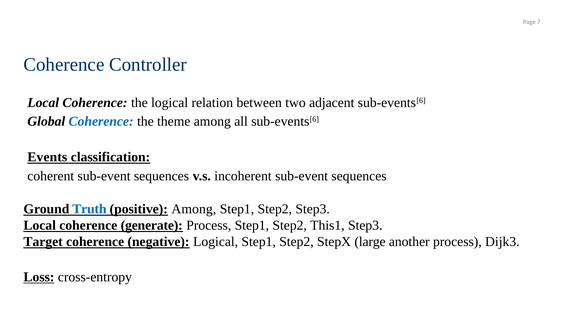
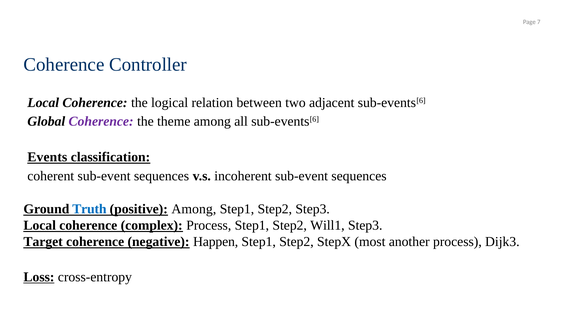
Coherence colour: blue -> purple (101, 121)
generate: generate -> complex (152, 225)
This1: This1 -> Will1 (327, 225)
negative Logical: Logical -> Happen (216, 241)
large: large -> most (370, 241)
